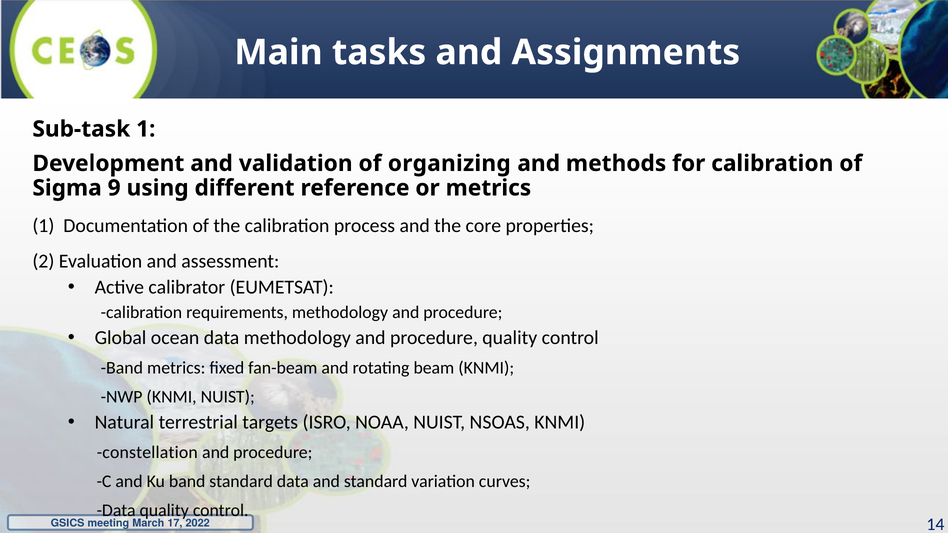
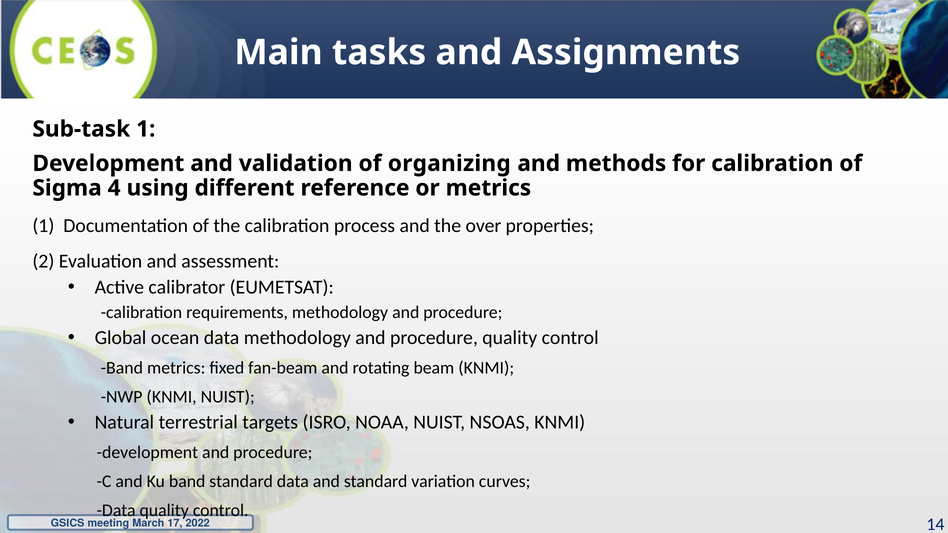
9: 9 -> 4 (114, 188)
core: core -> over (483, 226)
constellation: constellation -> development (147, 452)
